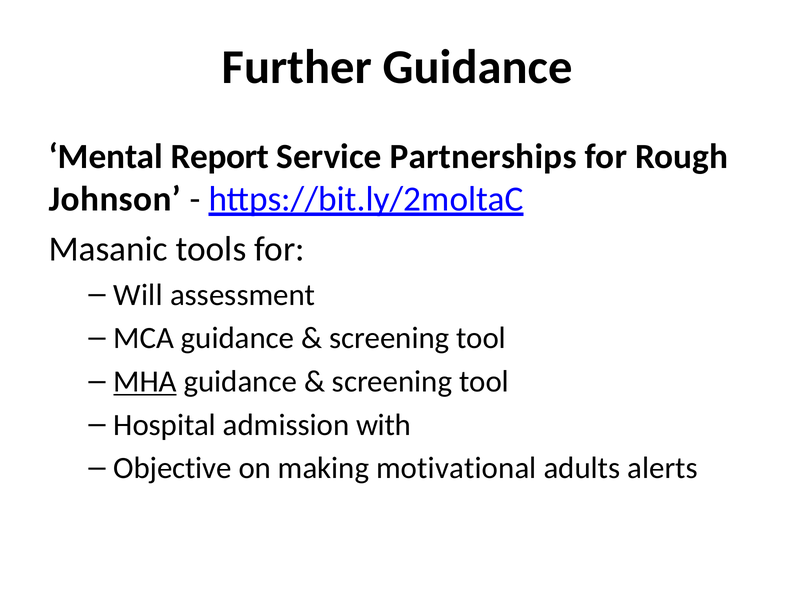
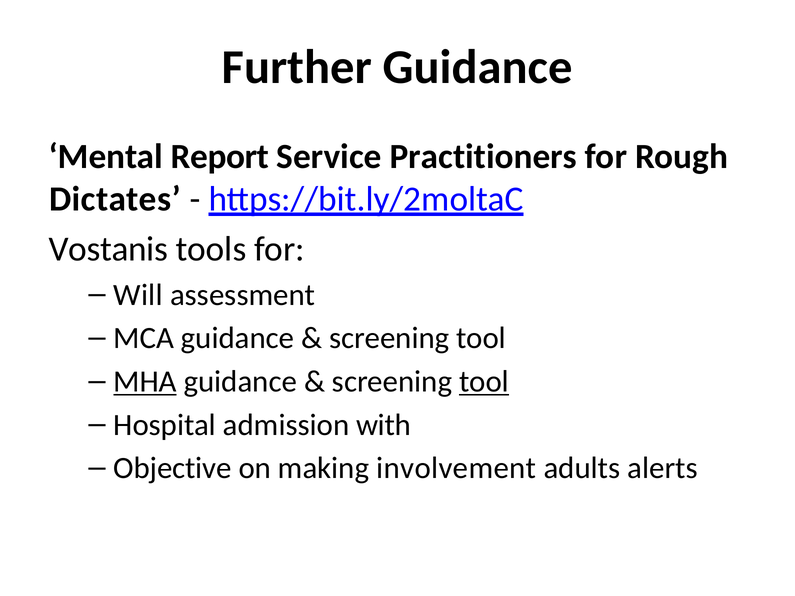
Partnerships: Partnerships -> Practitioners (483, 157)
Johnson: Johnson -> Dictates (115, 199)
Masanic: Masanic -> Vostanis (108, 249)
tool underline: none -> present (484, 382)
motivational: motivational -> involvement (456, 468)
